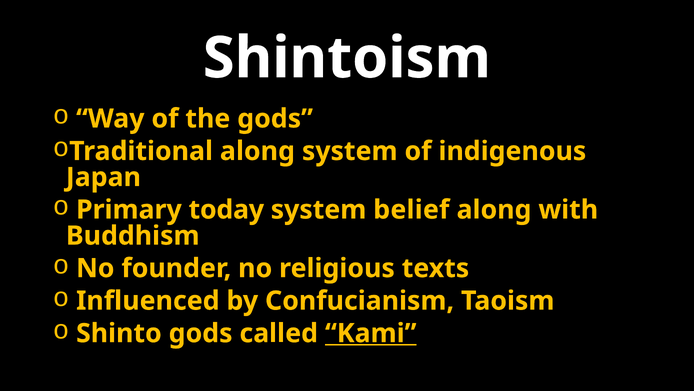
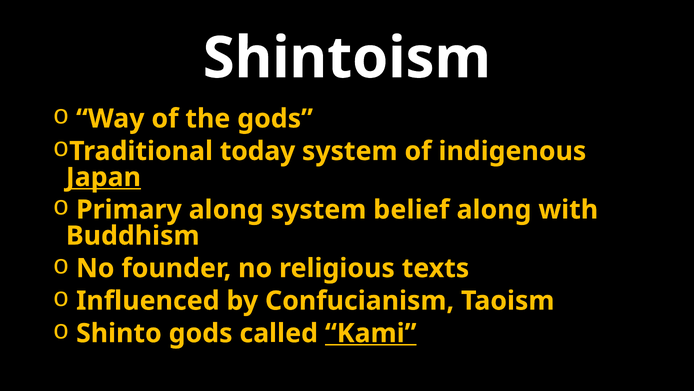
Traditional along: along -> today (258, 151)
Japan underline: none -> present (103, 177)
Primary today: today -> along (226, 209)
